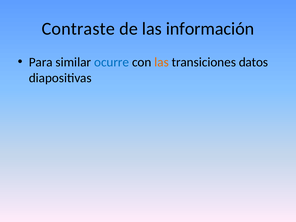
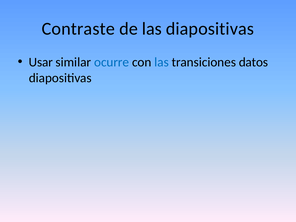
las información: información -> diapositivas (210, 29)
Para: Para -> Usar (41, 62)
las colour: orange -> blue (162, 62)
